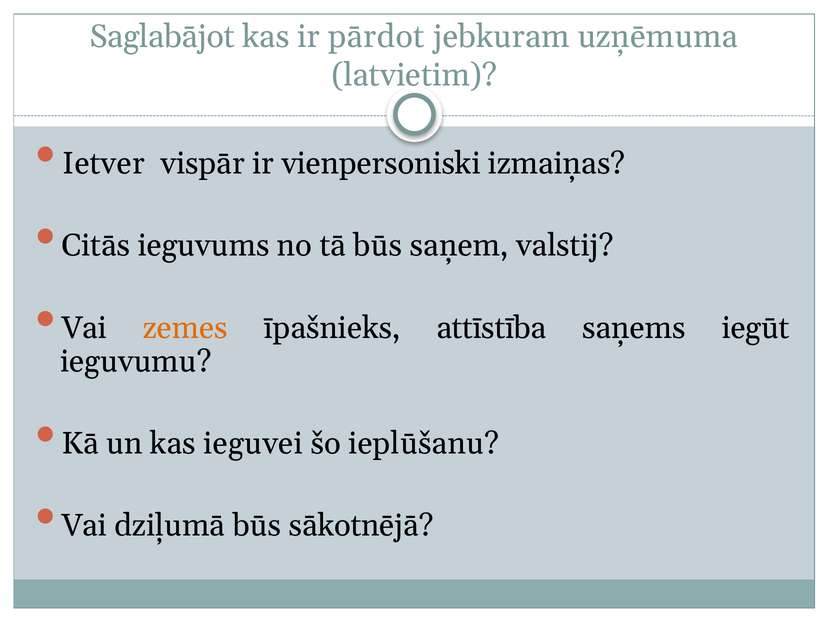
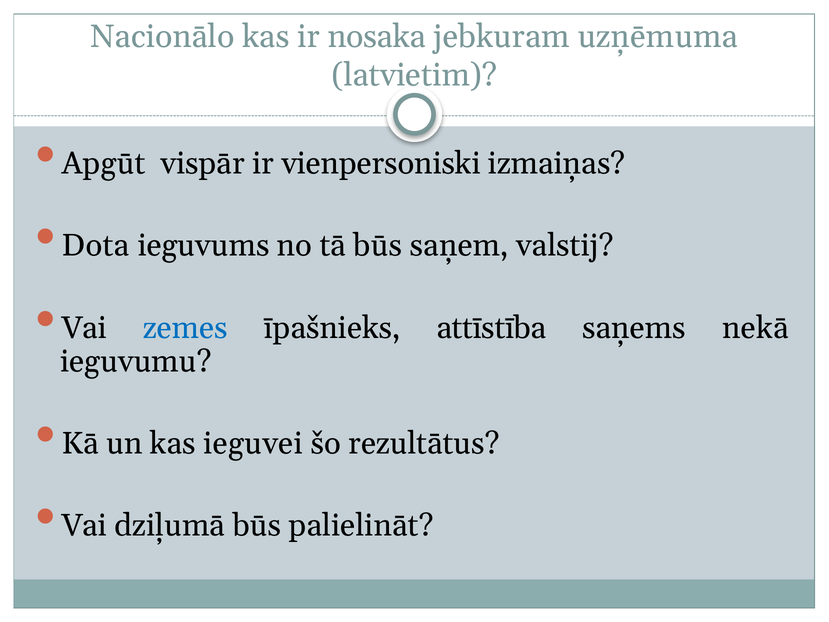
Saglabājot: Saglabājot -> Nacionālo (162, 37)
pārdot: pārdot -> nosaka (377, 37)
Ietver: Ietver -> Apgūt (104, 163)
Citās: Citās -> Dota (96, 245)
zemes colour: orange -> blue (185, 328)
iegūt: iegūt -> nekā (755, 328)
ieplūšanu: ieplūšanu -> rezultātus (424, 443)
sākotnējā: sākotnējā -> palielināt (361, 525)
